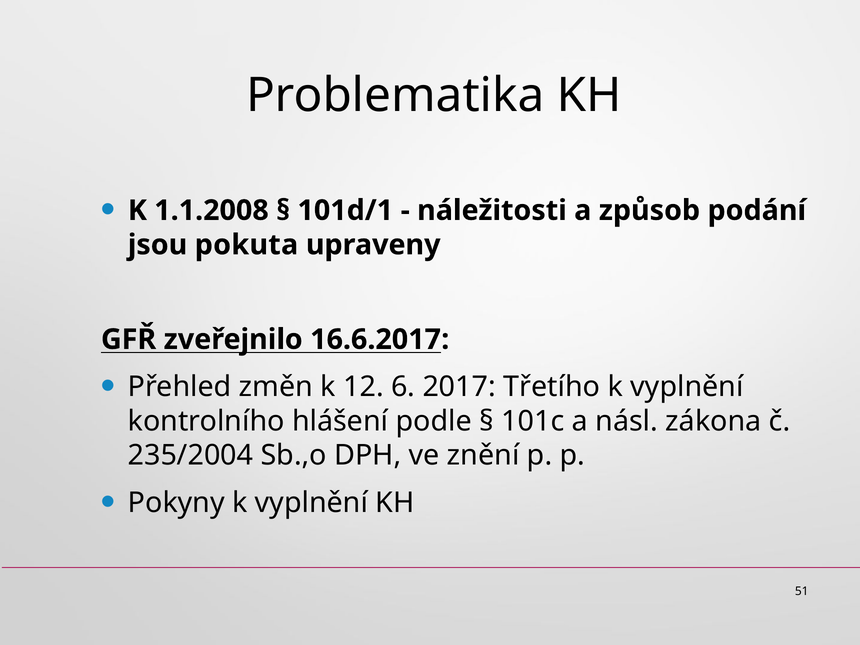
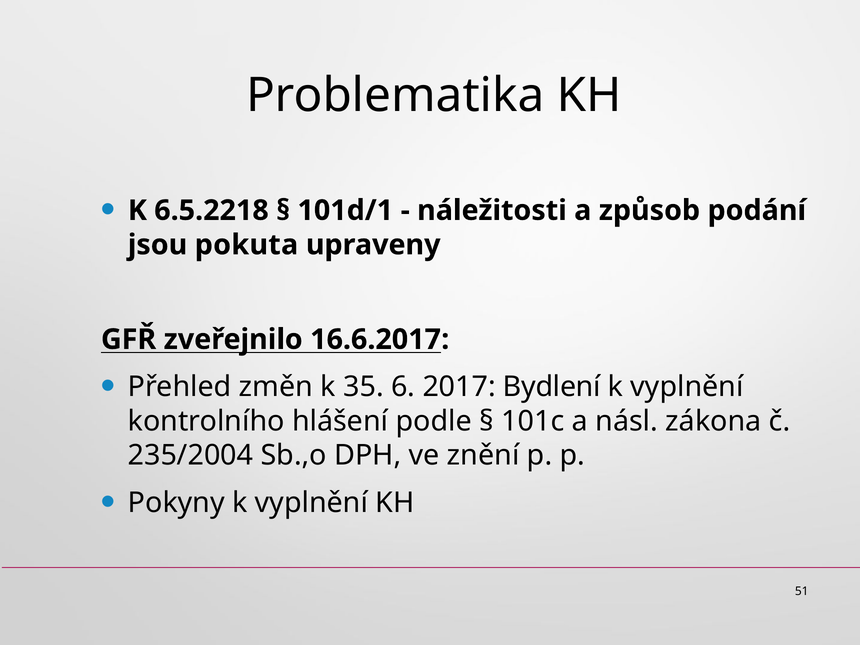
1.1.2008: 1.1.2008 -> 6.5.2218 (211, 210)
12: 12 -> 35 (363, 387)
Třetího: Třetího -> Bydlení (552, 387)
